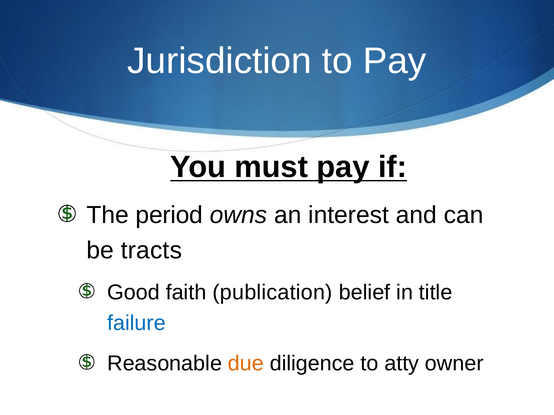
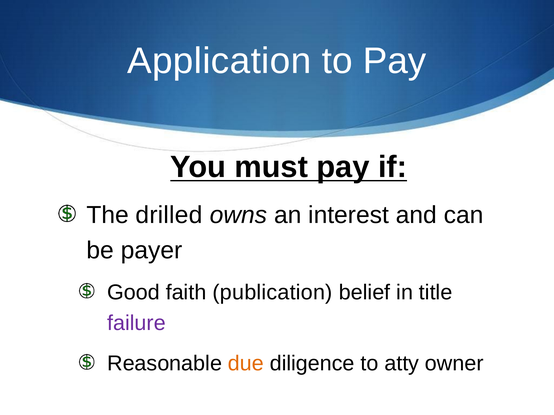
Jurisdiction: Jurisdiction -> Application (219, 61)
period: period -> drilled (169, 215)
tracts: tracts -> payer (151, 251)
failure colour: blue -> purple (136, 324)
